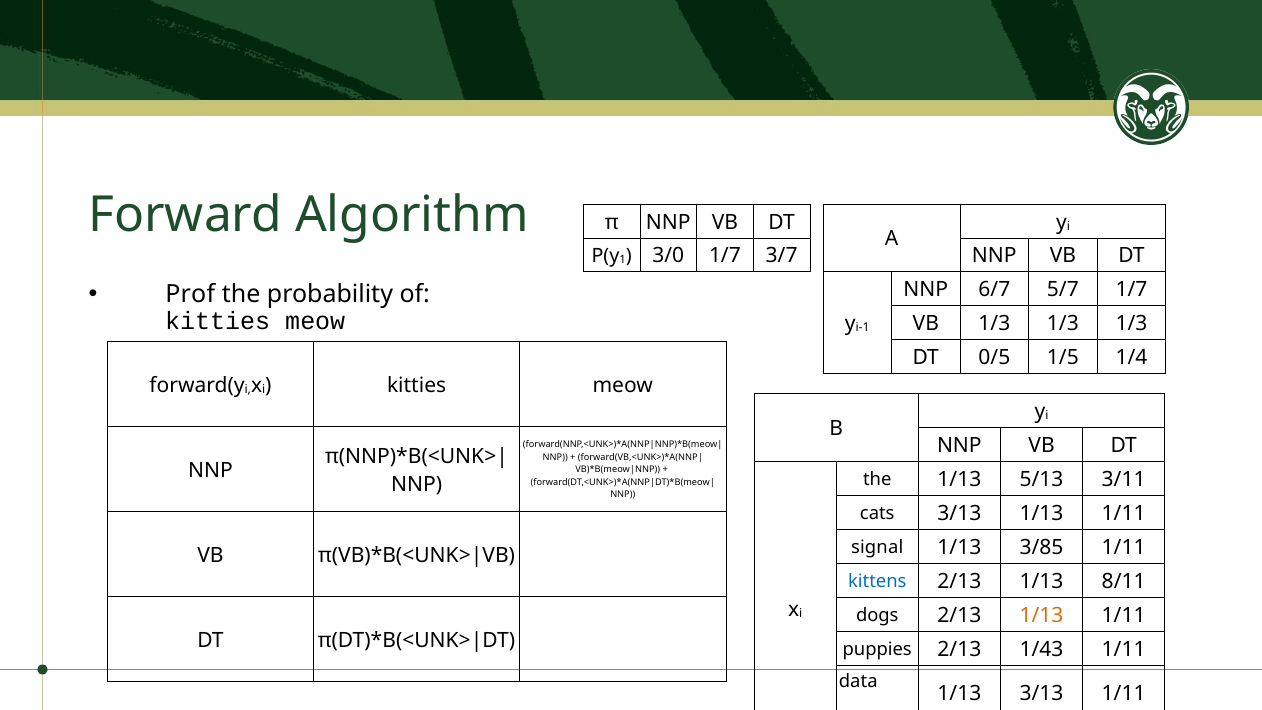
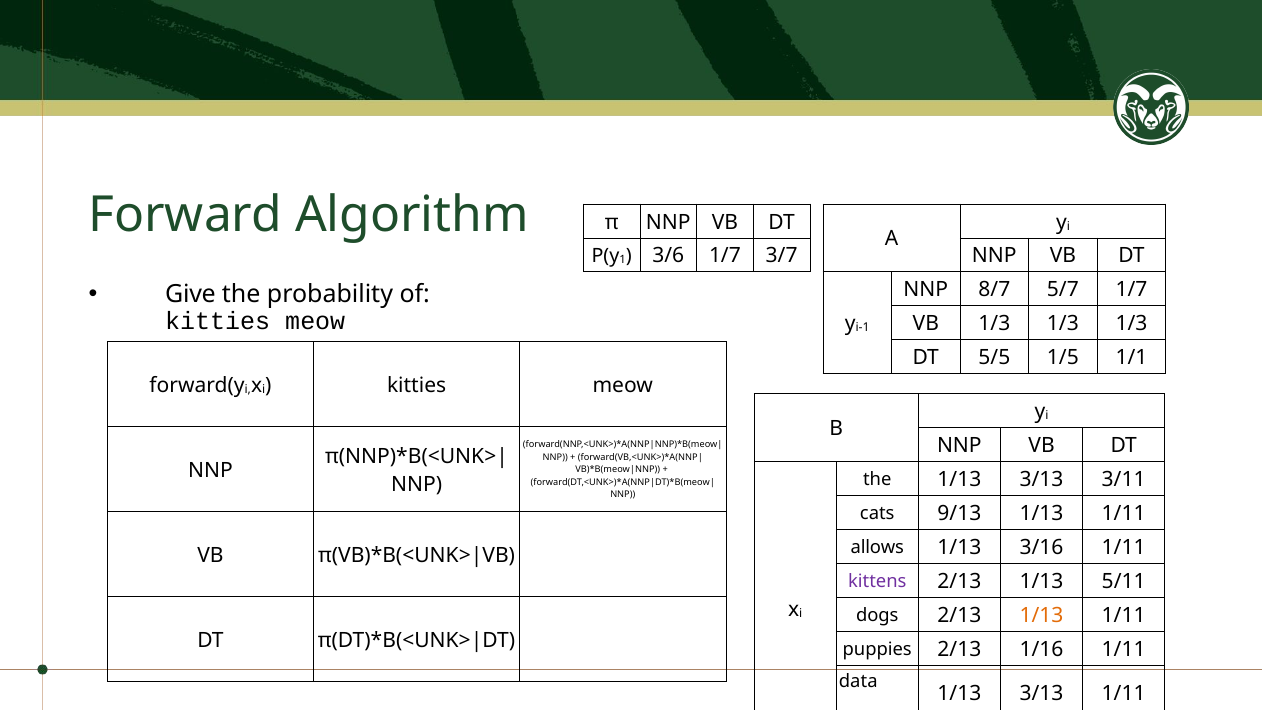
3/0: 3/0 -> 3/6 (668, 256)
Prof: Prof -> Give (190, 295)
6/7: 6/7 -> 8/7 (994, 290)
0/5: 0/5 -> 5/5 (994, 358)
1/4: 1/4 -> 1/1 (1132, 358)
the 1/13 5/13: 5/13 -> 3/13 (1042, 480)
cats 3/13: 3/13 -> 9/13 (959, 514)
signal: signal -> allows (877, 547)
3/85: 3/85 -> 3/16 (1042, 547)
kittens colour: blue -> purple (877, 581)
8/11: 8/11 -> 5/11 (1124, 581)
1/43: 1/43 -> 1/16 (1042, 649)
